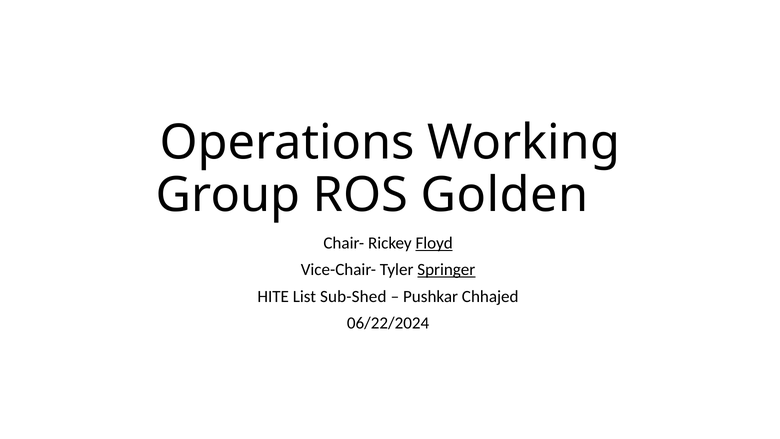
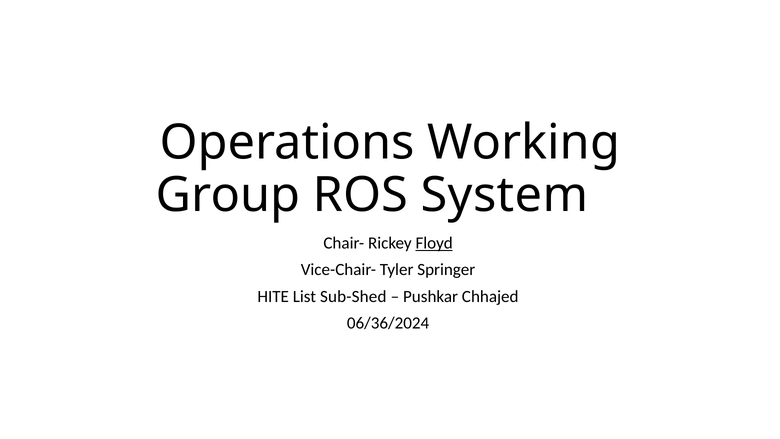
Golden: Golden -> System (504, 195)
Springer underline: present -> none (446, 270)
06/22/2024: 06/22/2024 -> 06/36/2024 (388, 323)
